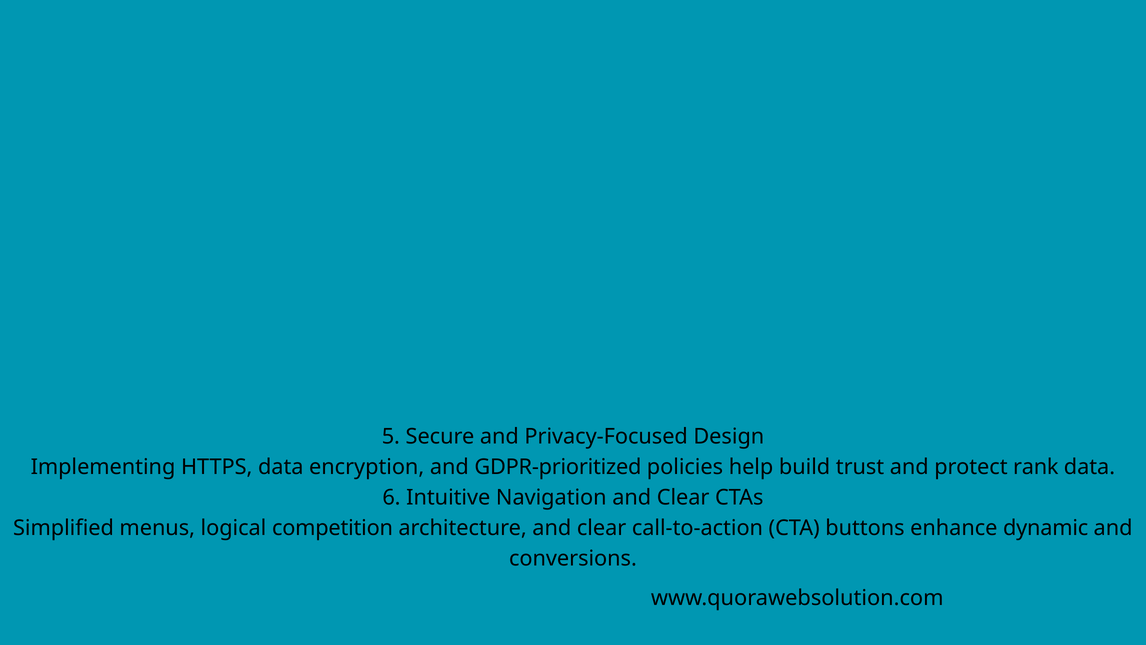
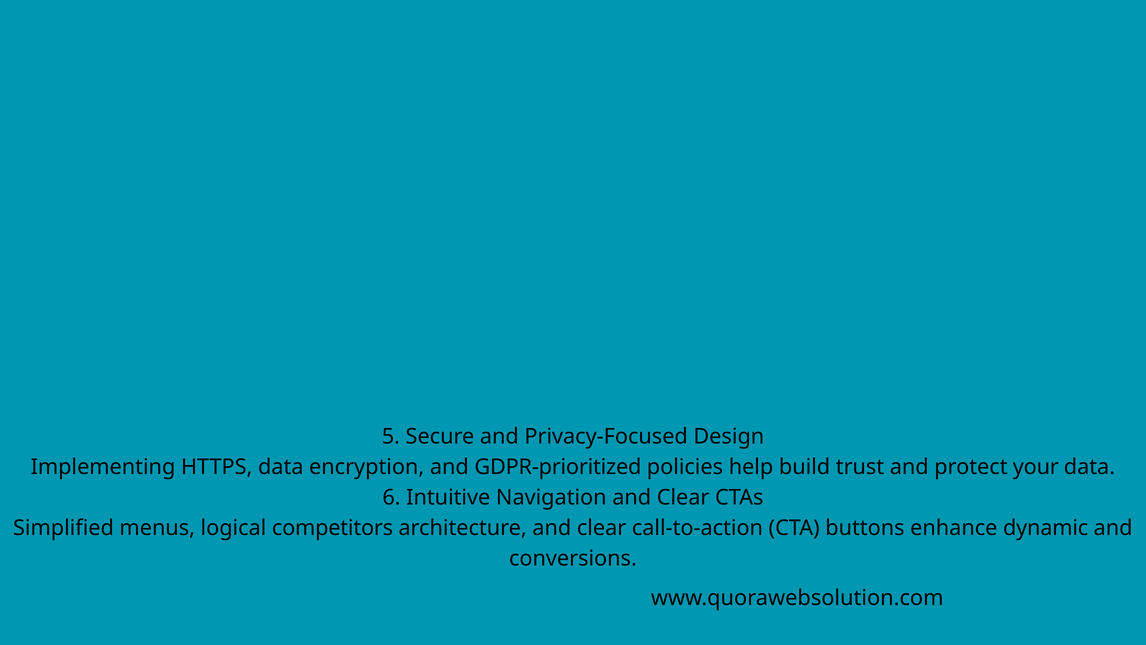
rank: rank -> your (1036, 467)
competition: competition -> competitors (333, 528)
